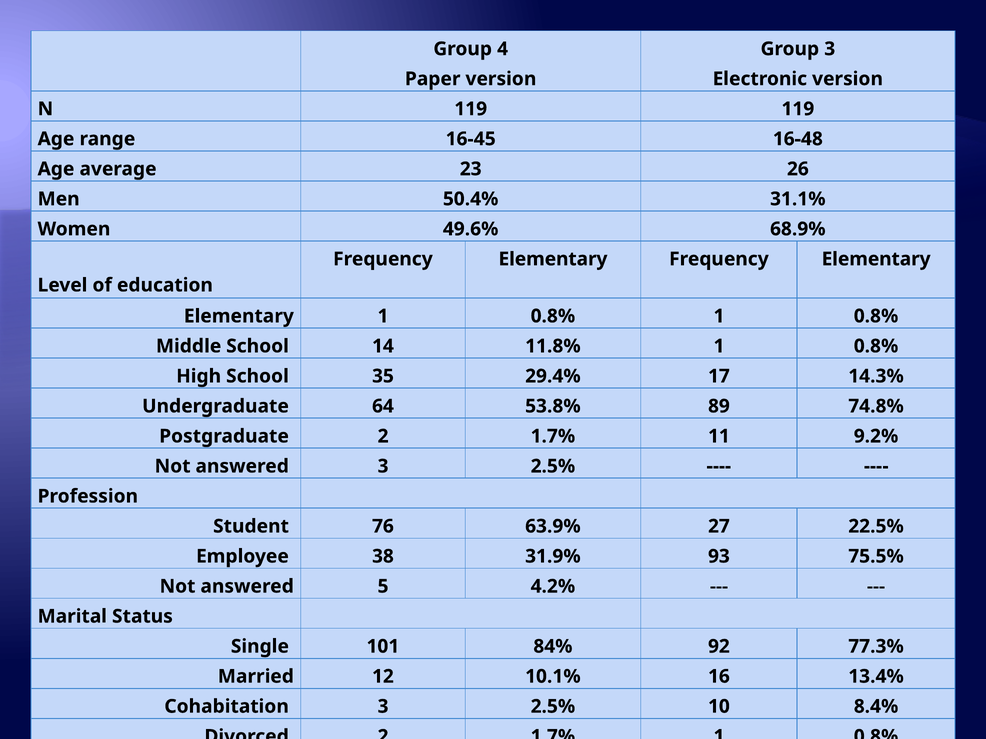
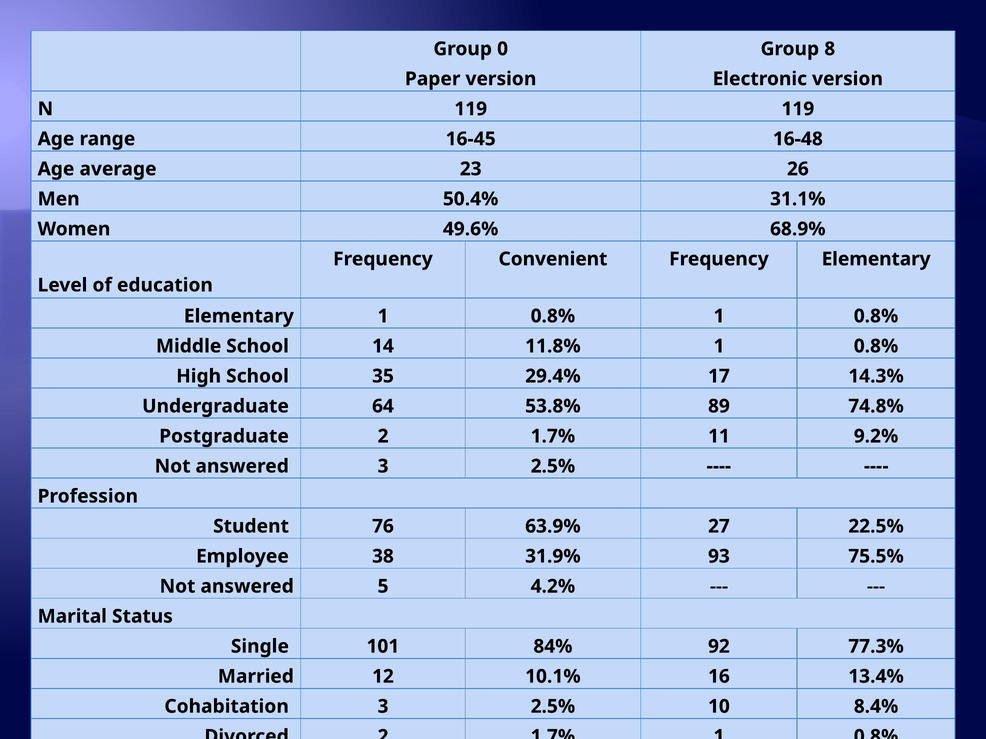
4: 4 -> 0 (503, 49)
Group 3: 3 -> 8 (830, 49)
Elementary: Elementary -> Convenient (553, 259)
